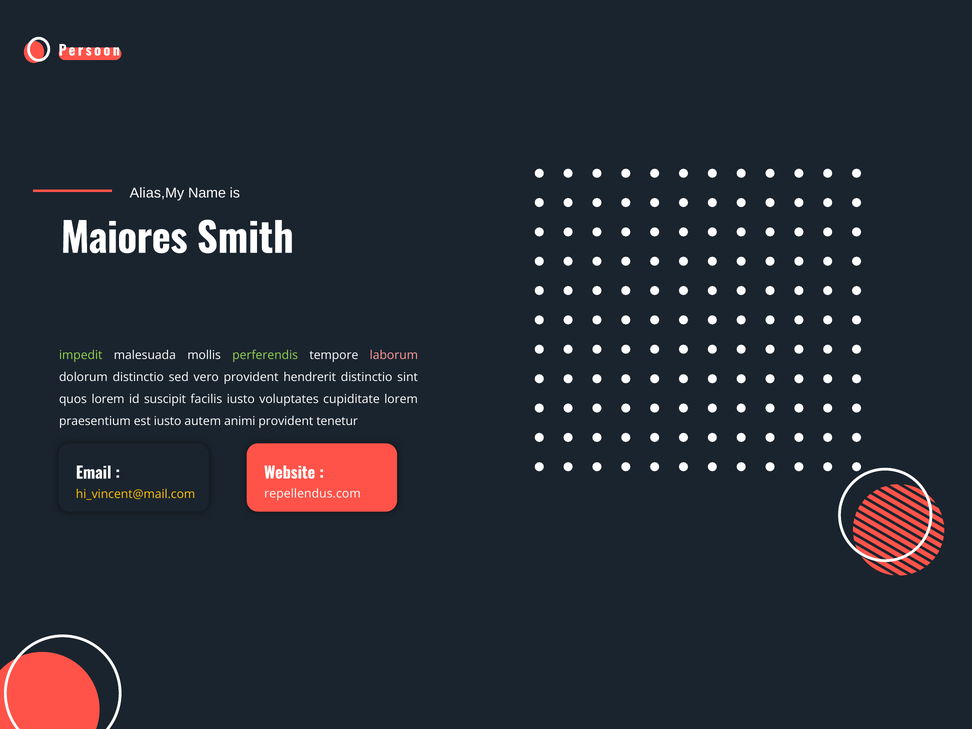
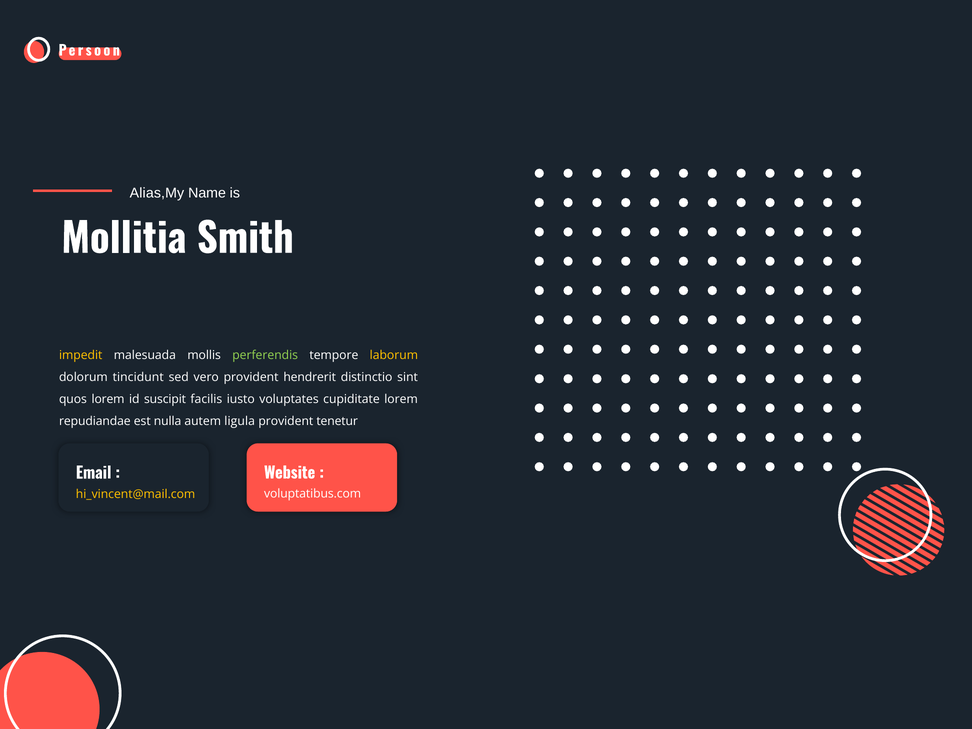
Maiores: Maiores -> Mollitia (124, 240)
impedit colour: light green -> yellow (81, 355)
laborum colour: pink -> yellow (394, 355)
dolorum distinctio: distinctio -> tincidunt (138, 377)
praesentium: praesentium -> repudiandae (95, 421)
est iusto: iusto -> nulla (168, 421)
animi: animi -> ligula (240, 421)
repellendus.com: repellendus.com -> voluptatibus.com (313, 494)
